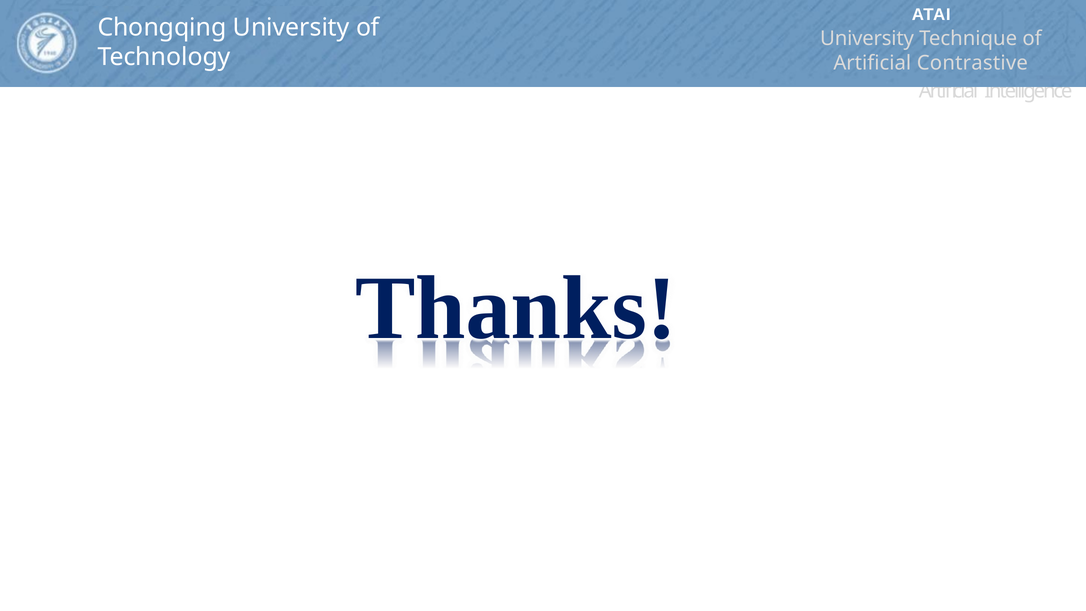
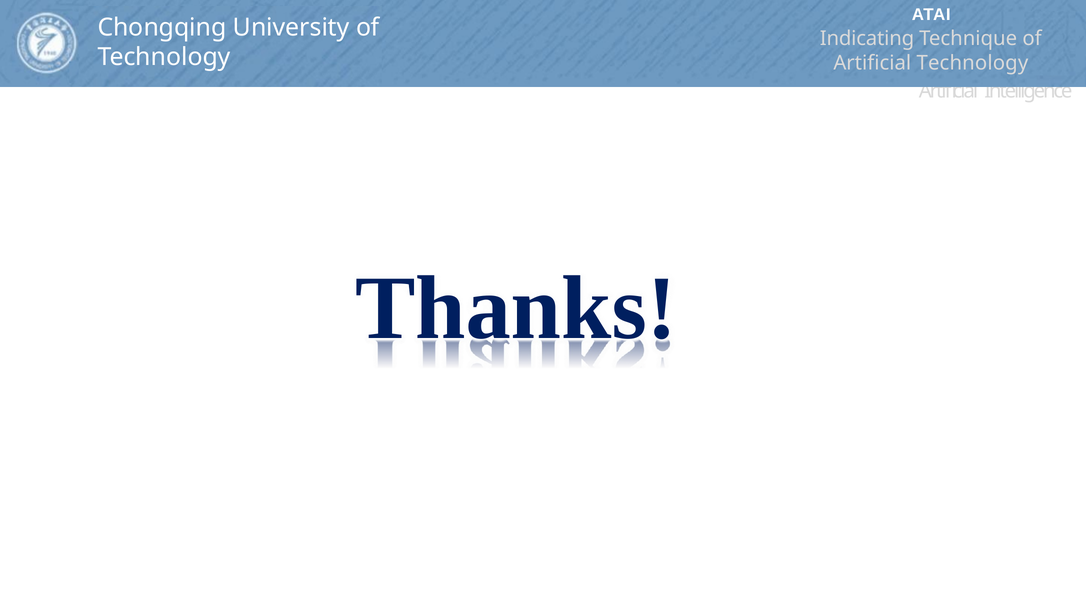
University: University -> Indicating (867, 39)
Artificial Contrastive: Contrastive -> Technology (972, 63)
